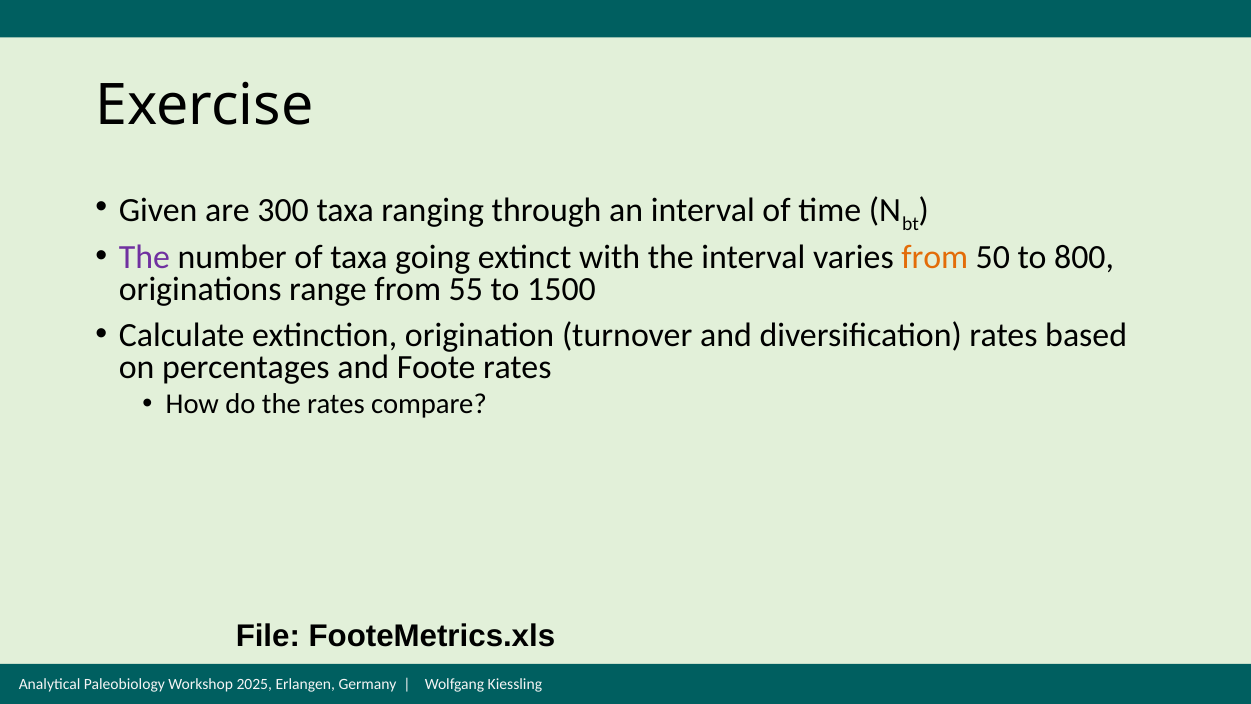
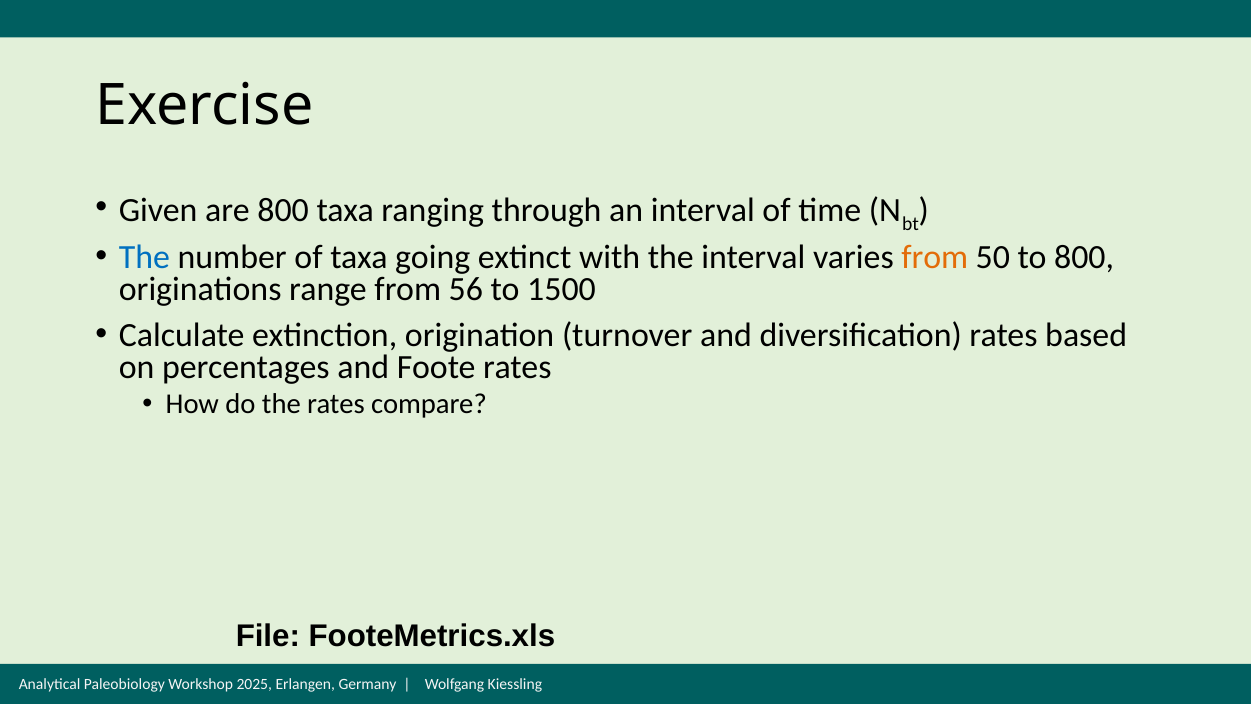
are 300: 300 -> 800 (283, 210)
The colour: purple -> blue (144, 257)
55: 55 -> 56 (466, 289)
